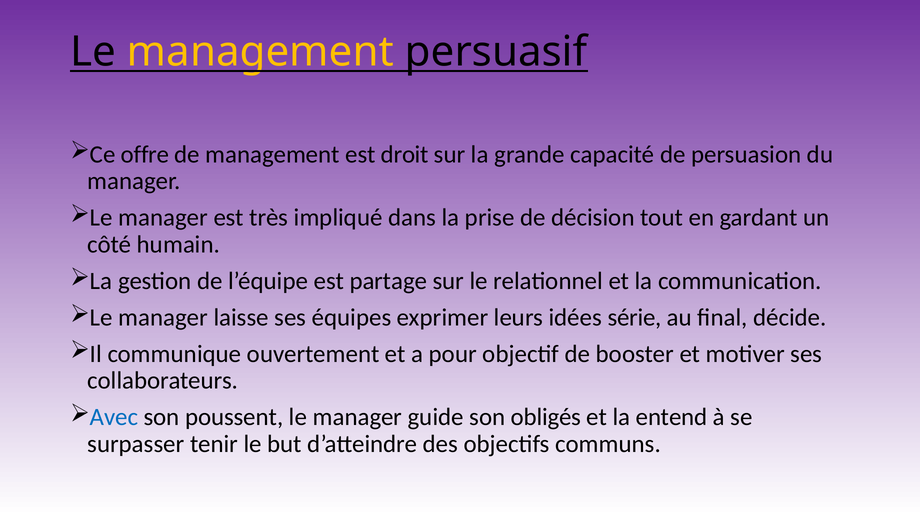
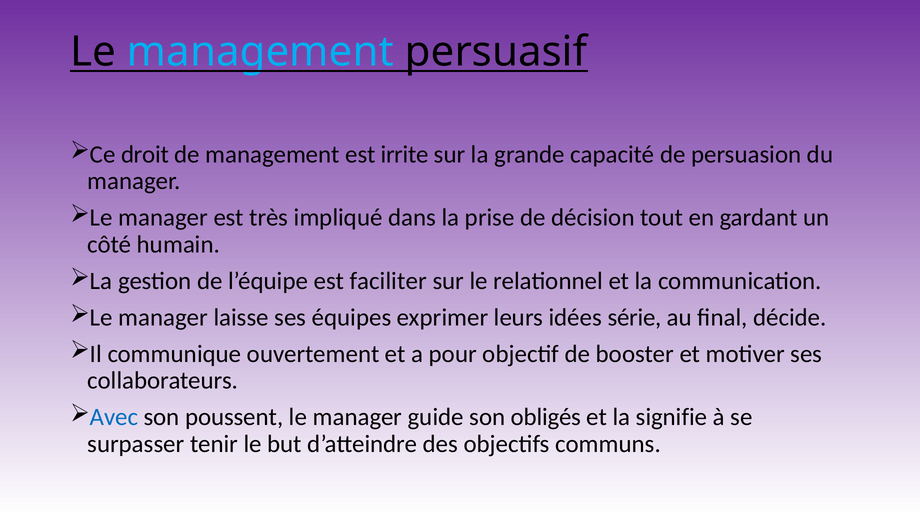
management colour: yellow -> light blue (260, 52)
offre: offre -> droit (145, 154)
droit: droit -> irrite (405, 154)
partage: partage -> faciliter (388, 281)
entend: entend -> signifie (672, 418)
